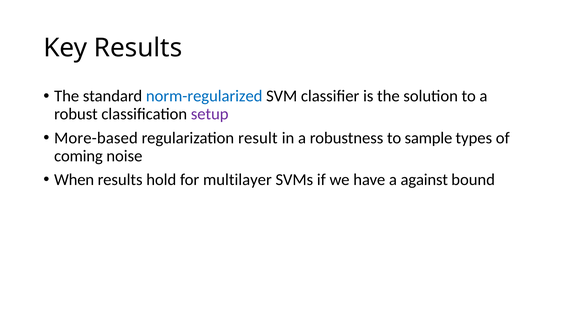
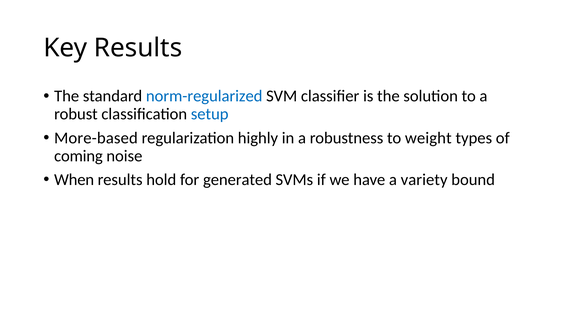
setup colour: purple -> blue (210, 114)
result: result -> highly (258, 138)
sample: sample -> weight (428, 138)
multilayer: multilayer -> generated (237, 180)
against: against -> variety (424, 180)
